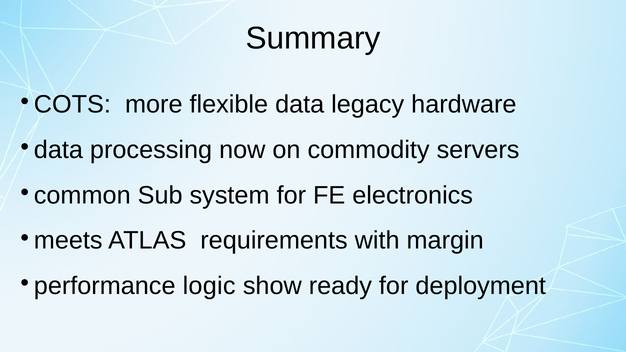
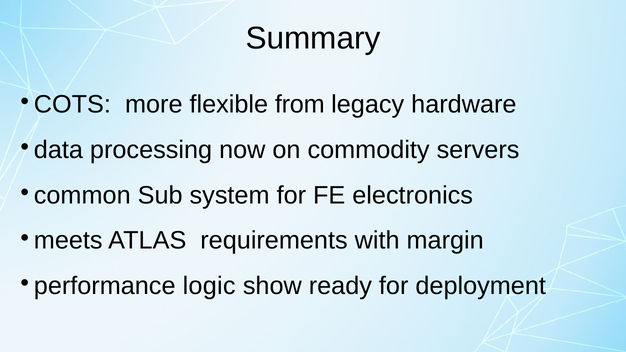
flexible data: data -> from (300, 104)
